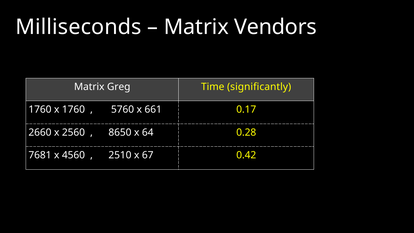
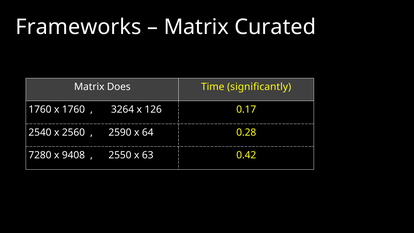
Milliseconds: Milliseconds -> Frameworks (79, 27)
Vendors: Vendors -> Curated (275, 27)
Greg: Greg -> Does (119, 87)
5760: 5760 -> 3264 (123, 110)
661: 661 -> 126 (153, 110)
2660: 2660 -> 2540 (40, 132)
8650: 8650 -> 2590 (120, 132)
7681: 7681 -> 7280 (40, 155)
4560: 4560 -> 9408 (73, 155)
2510: 2510 -> 2550 (120, 155)
67: 67 -> 63 (148, 155)
